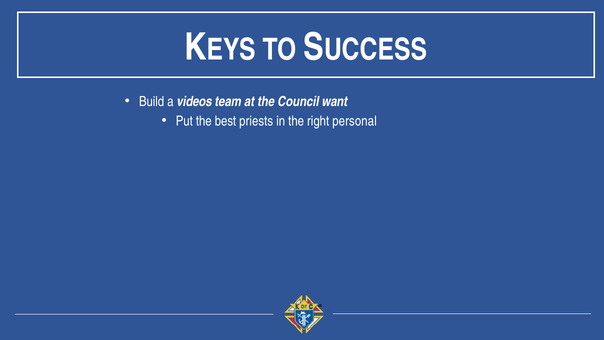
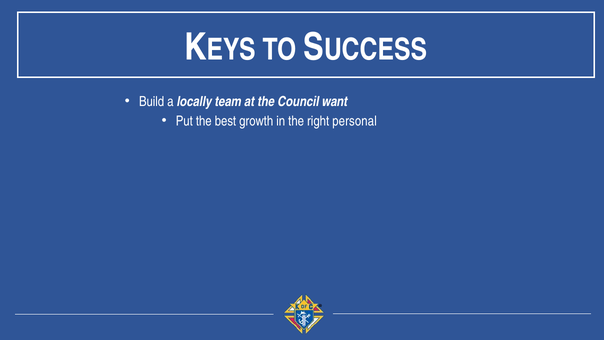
videos: videos -> locally (194, 102)
priests: priests -> growth (256, 121)
